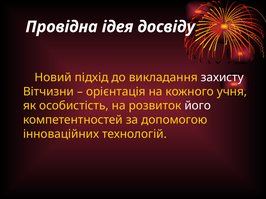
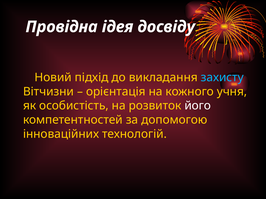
захисту colour: white -> light blue (222, 78)
